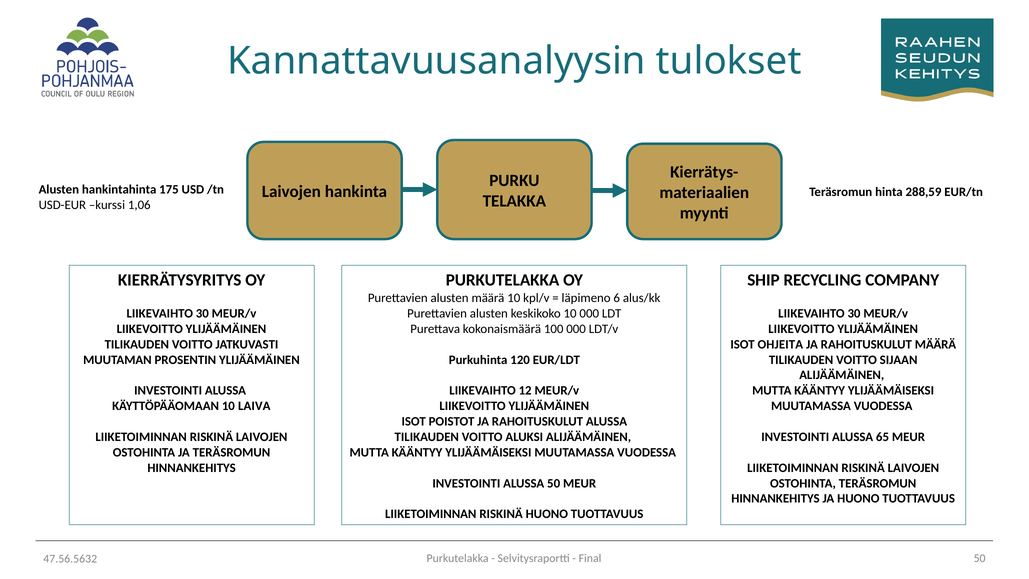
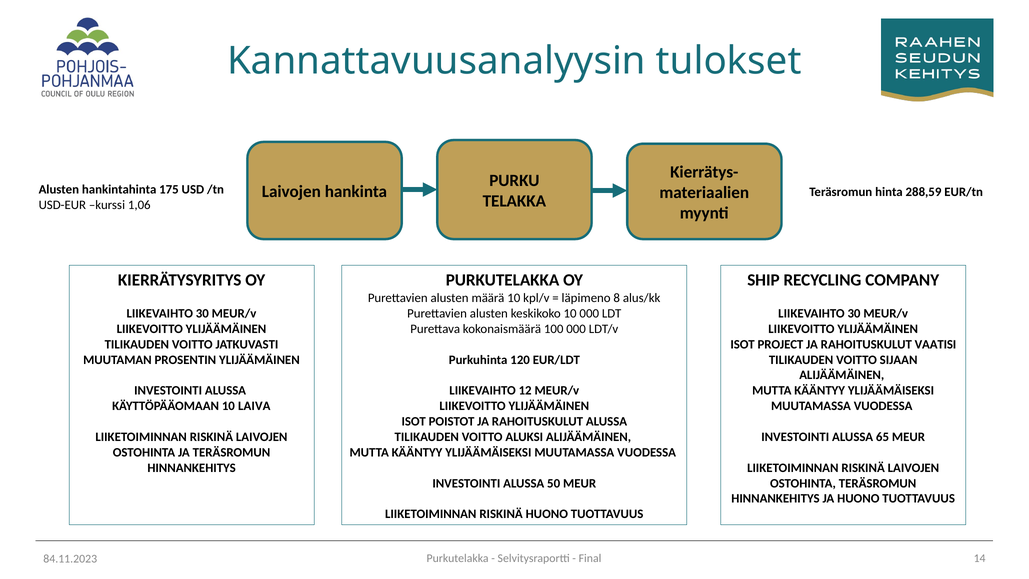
6: 6 -> 8 (617, 298)
OHJEITA: OHJEITA -> PROJECT (780, 344)
RAHOITUSKULUT MÄÄRÄ: MÄÄRÄ -> VAATISI (935, 344)
Final 50: 50 -> 14 (980, 558)
47.56.5632: 47.56.5632 -> 84.11.2023 (70, 558)
